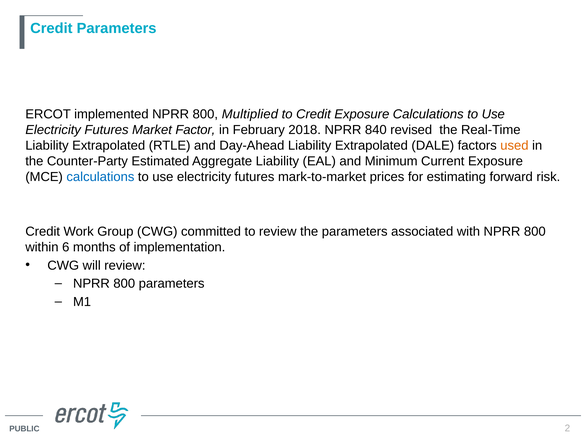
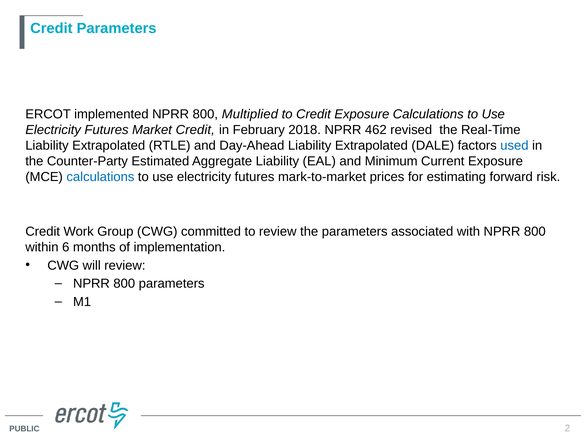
Market Factor: Factor -> Credit (195, 130)
840: 840 -> 462 (376, 130)
used colour: orange -> blue (514, 146)
